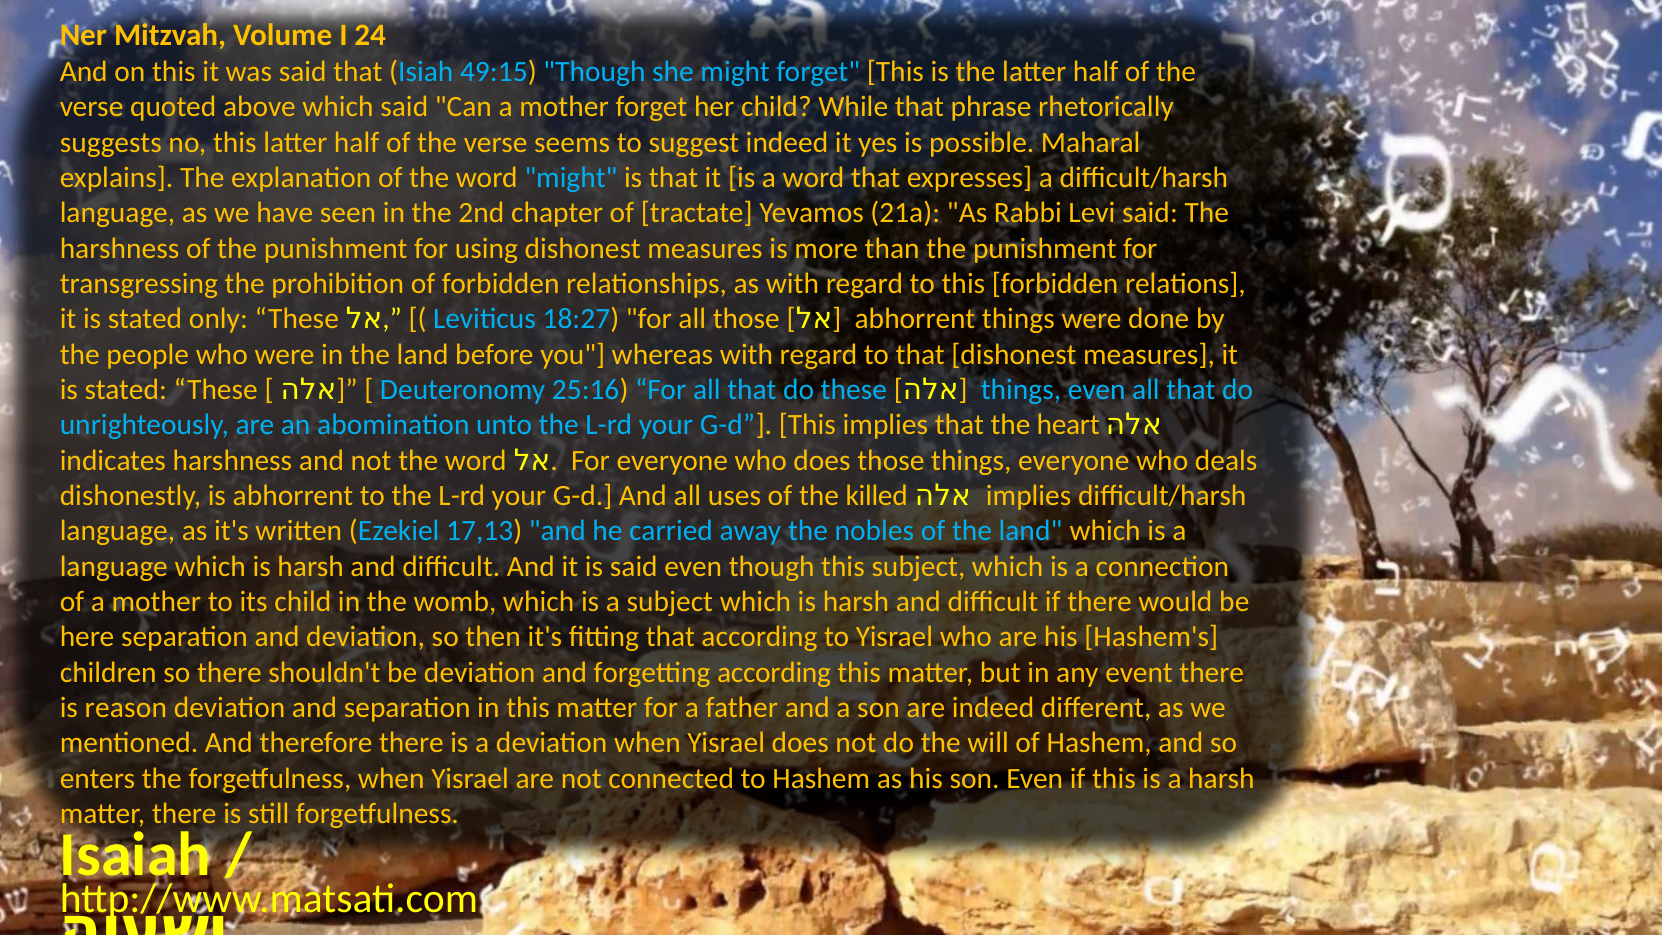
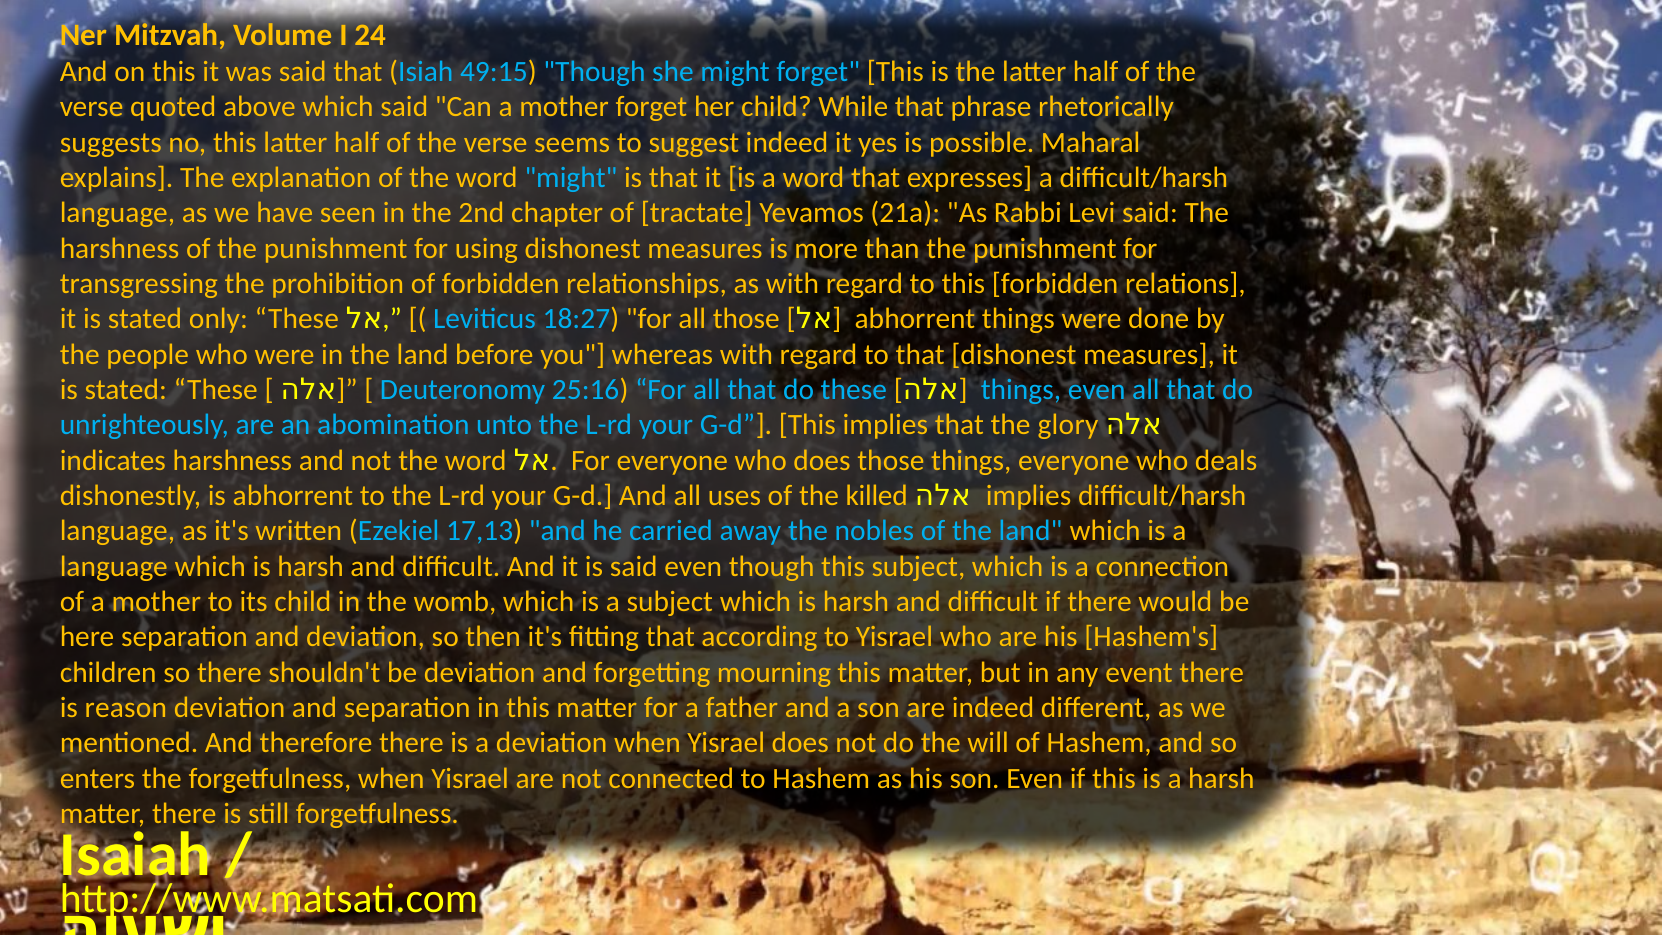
heart: heart -> glory (1068, 425)
forgetting according: according -> mourning (774, 672)
